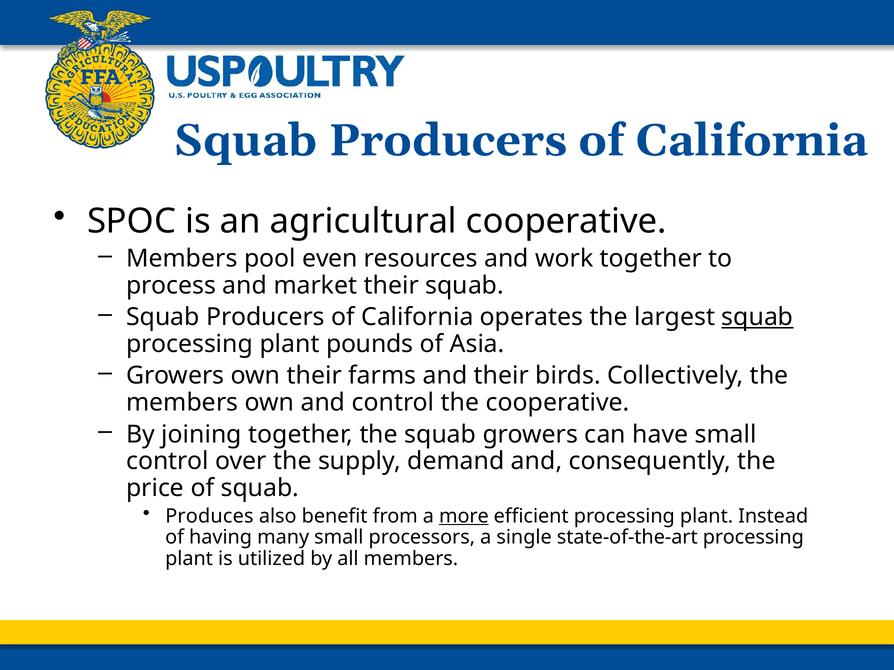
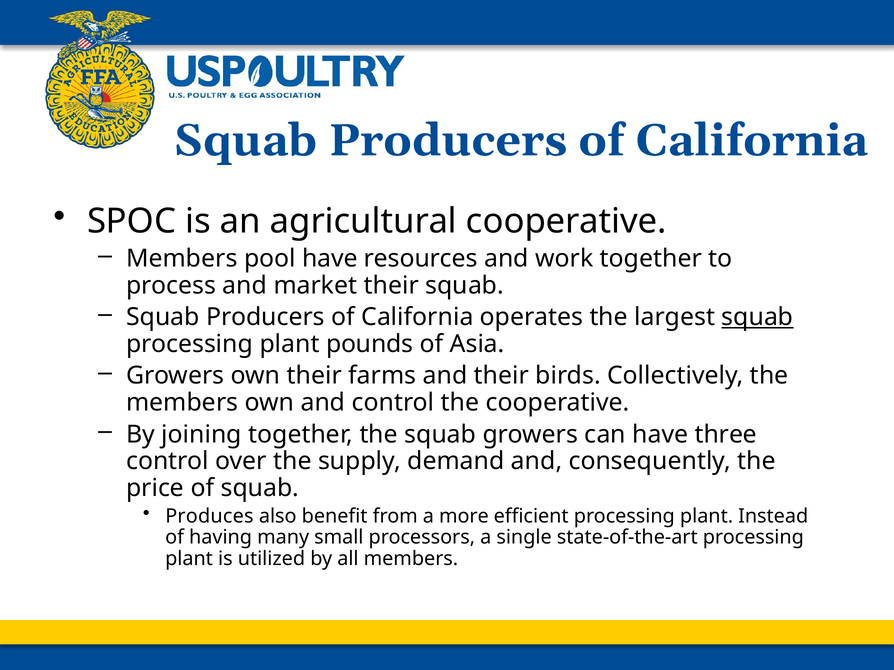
pool even: even -> have (330, 259)
have small: small -> three (726, 435)
more underline: present -> none (464, 516)
